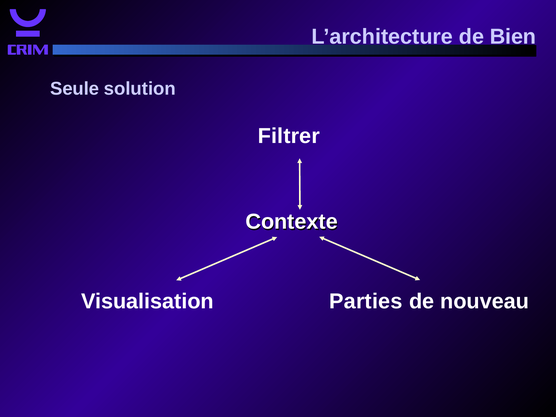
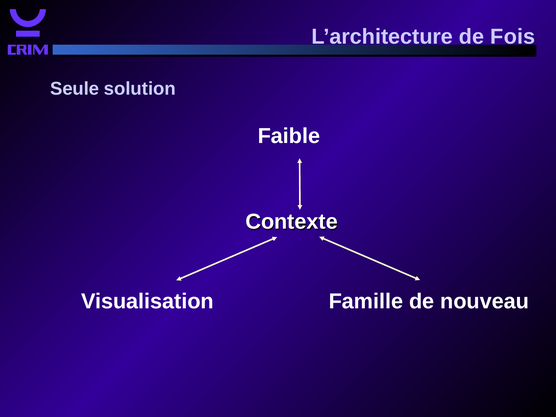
Bien: Bien -> Fois (513, 37)
Filtrer: Filtrer -> Faible (289, 136)
Parties: Parties -> Famille (366, 301)
